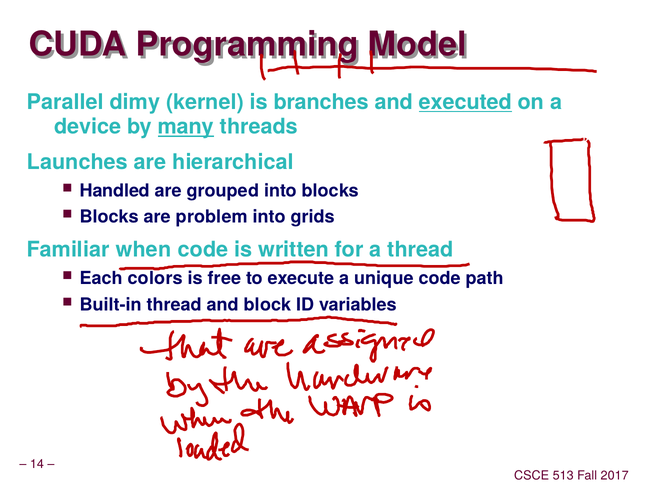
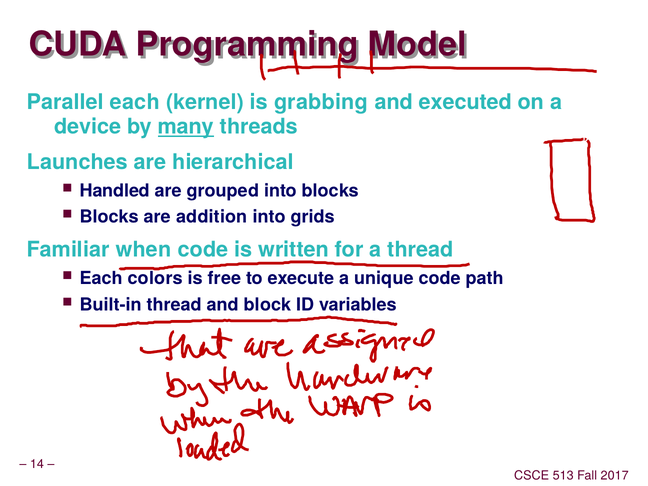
Parallel dimy: dimy -> each (135, 102)
branches: branches -> grabbing (321, 102)
executed underline: present -> none (465, 102)
problem: problem -> addition (212, 217)
